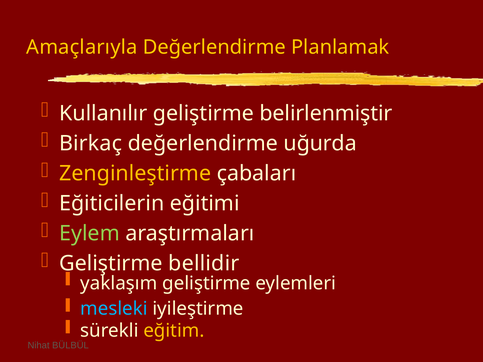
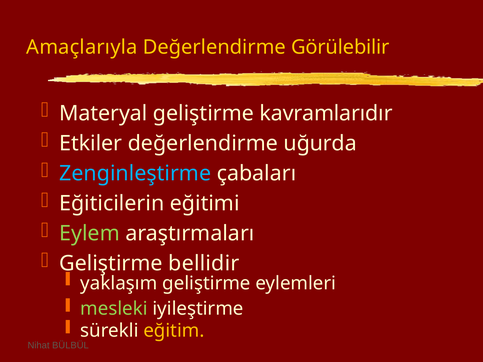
Planlamak: Planlamak -> Görülebilir (340, 47)
Kullanılır: Kullanılır -> Materyal (103, 113)
belirlenmiştir: belirlenmiştir -> kavramlarıdır (326, 113)
Birkaç: Birkaç -> Etkiler (91, 143)
Zenginleştirme colour: yellow -> light blue (135, 174)
mesleki colour: light blue -> light green (114, 309)
